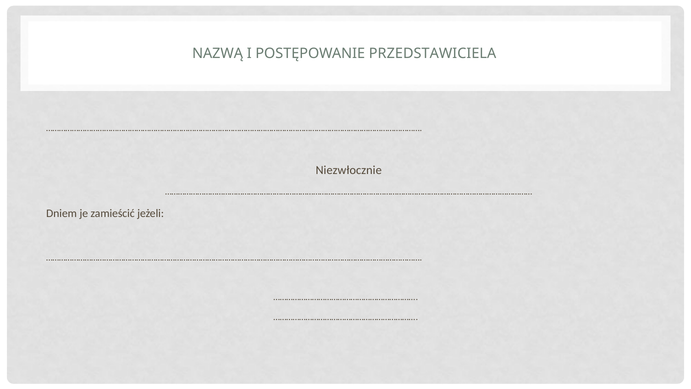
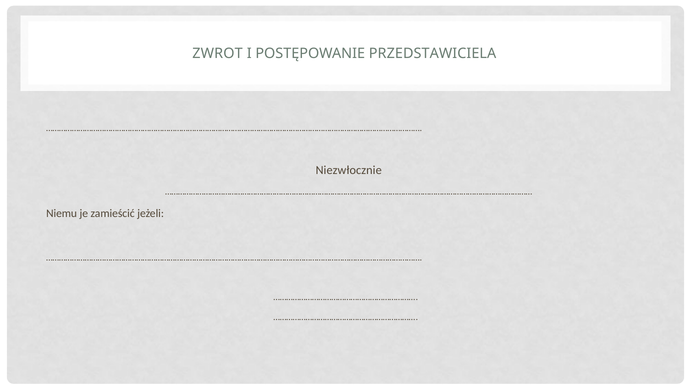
NAZWĄ: NAZWĄ -> ZWROT (218, 54)
Dniem: Dniem -> Niemu (62, 213)
